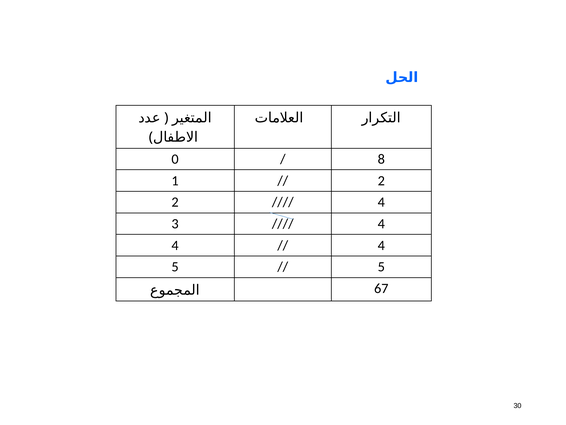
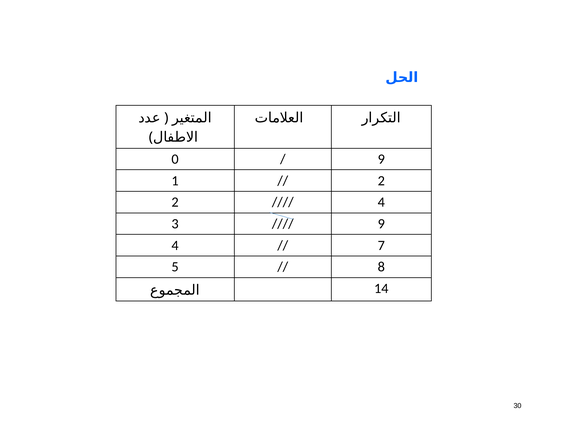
8: 8 -> 9 (381, 159)
4: 4 -> 9 (381, 224)
4: 4 -> 7 (381, 245)
5: 5 -> 8 (381, 267)
67: 67 -> 14 (381, 288)
